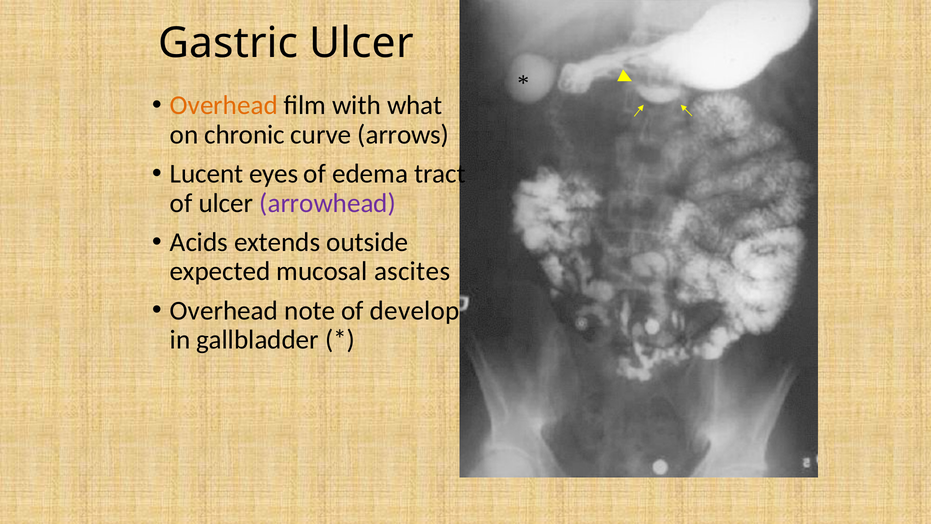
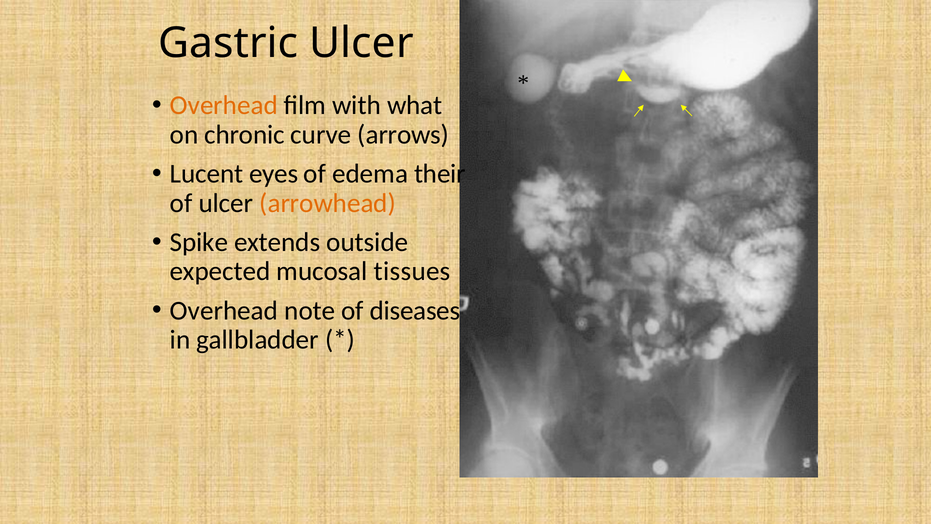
tract: tract -> their (440, 174)
arrowhead colour: purple -> orange (328, 203)
Acids: Acids -> Spike (199, 242)
ascites: ascites -> tissues (412, 271)
develop: develop -> diseases (415, 310)
